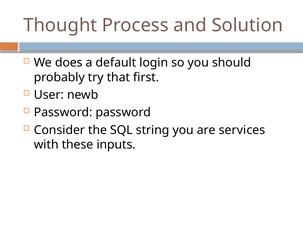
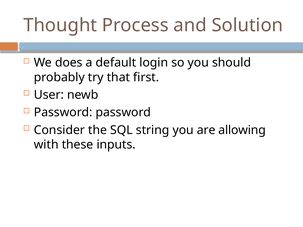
services: services -> allowing (242, 130)
